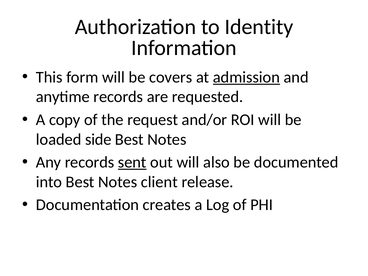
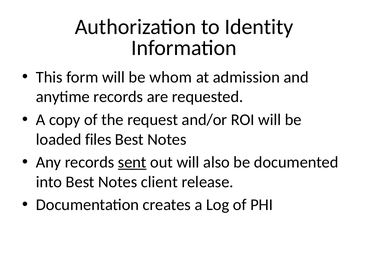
covers: covers -> whom (171, 77)
admission underline: present -> none (246, 77)
side: side -> files (98, 139)
